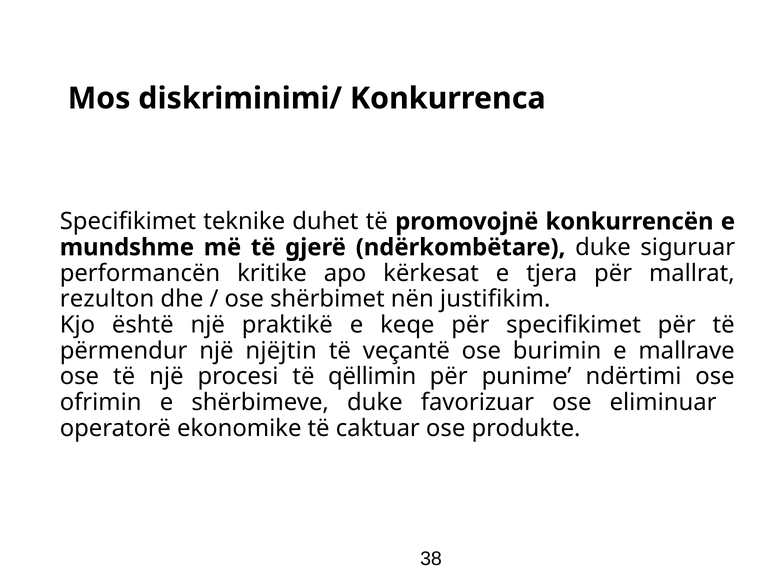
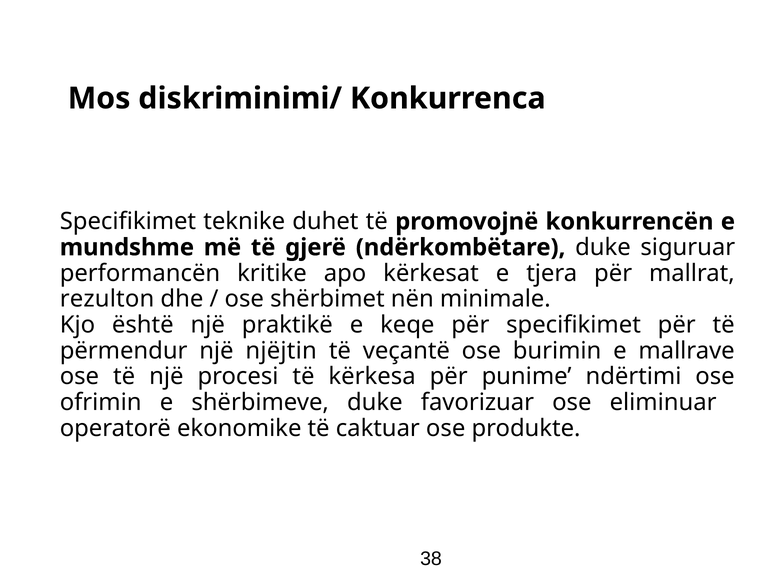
justifikim: justifikim -> minimale (495, 299)
qëllimin: qëllimin -> kërkesa (372, 376)
